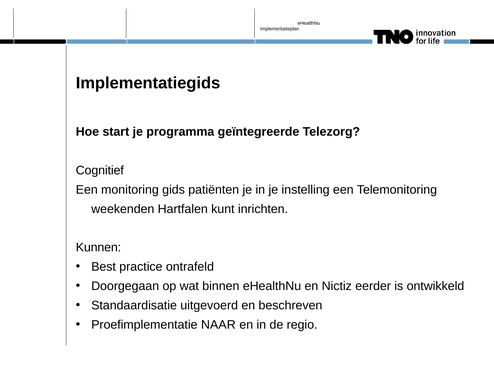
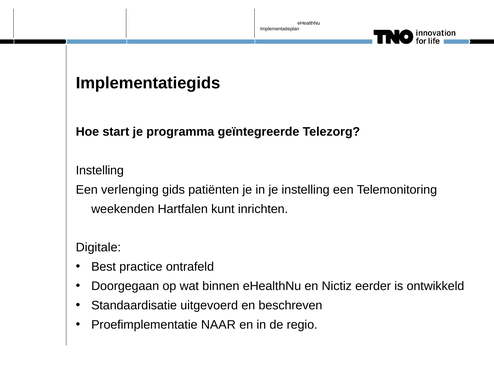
Cognitief: Cognitief -> Instelling (100, 170)
monitoring: monitoring -> verlenging (130, 189)
Kunnen: Kunnen -> Digitale (98, 247)
